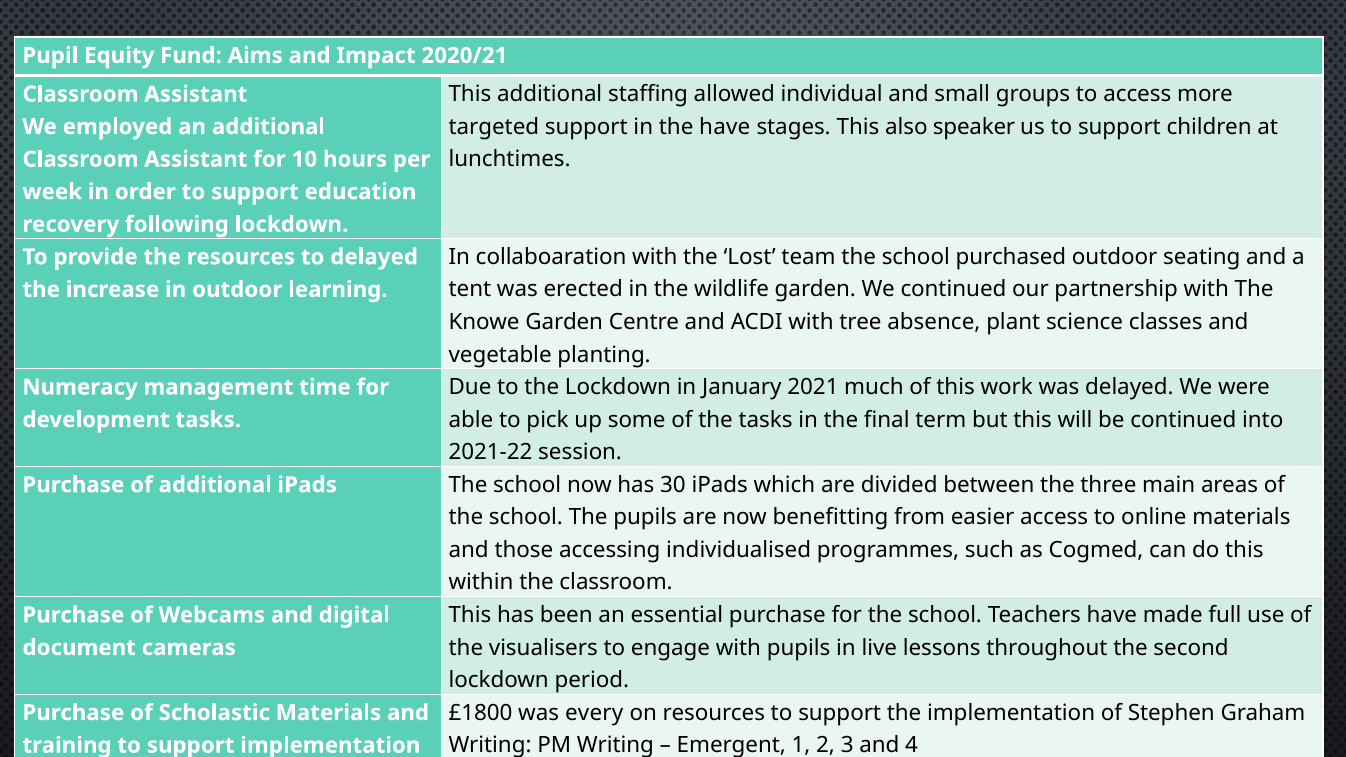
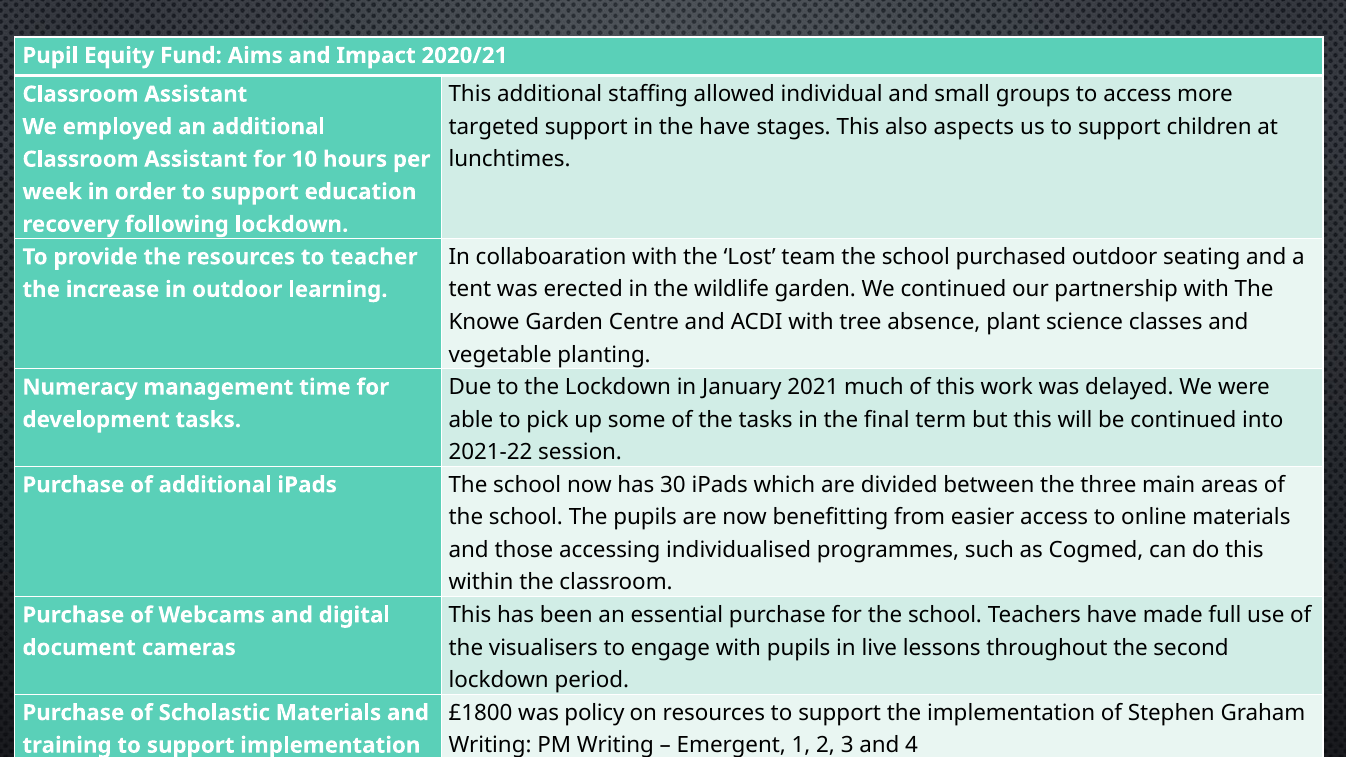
speaker: speaker -> aspects (974, 127)
to delayed: delayed -> teacher (374, 257)
every: every -> policy (594, 713)
